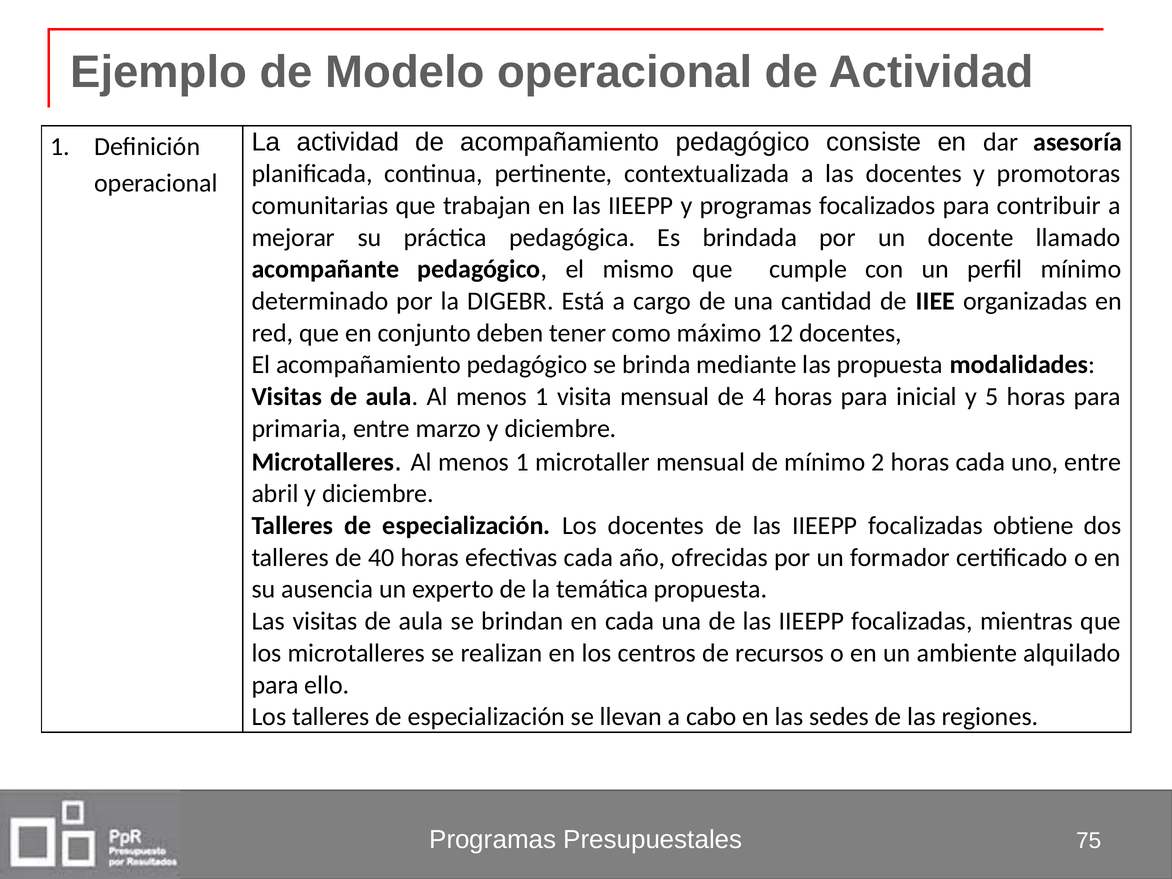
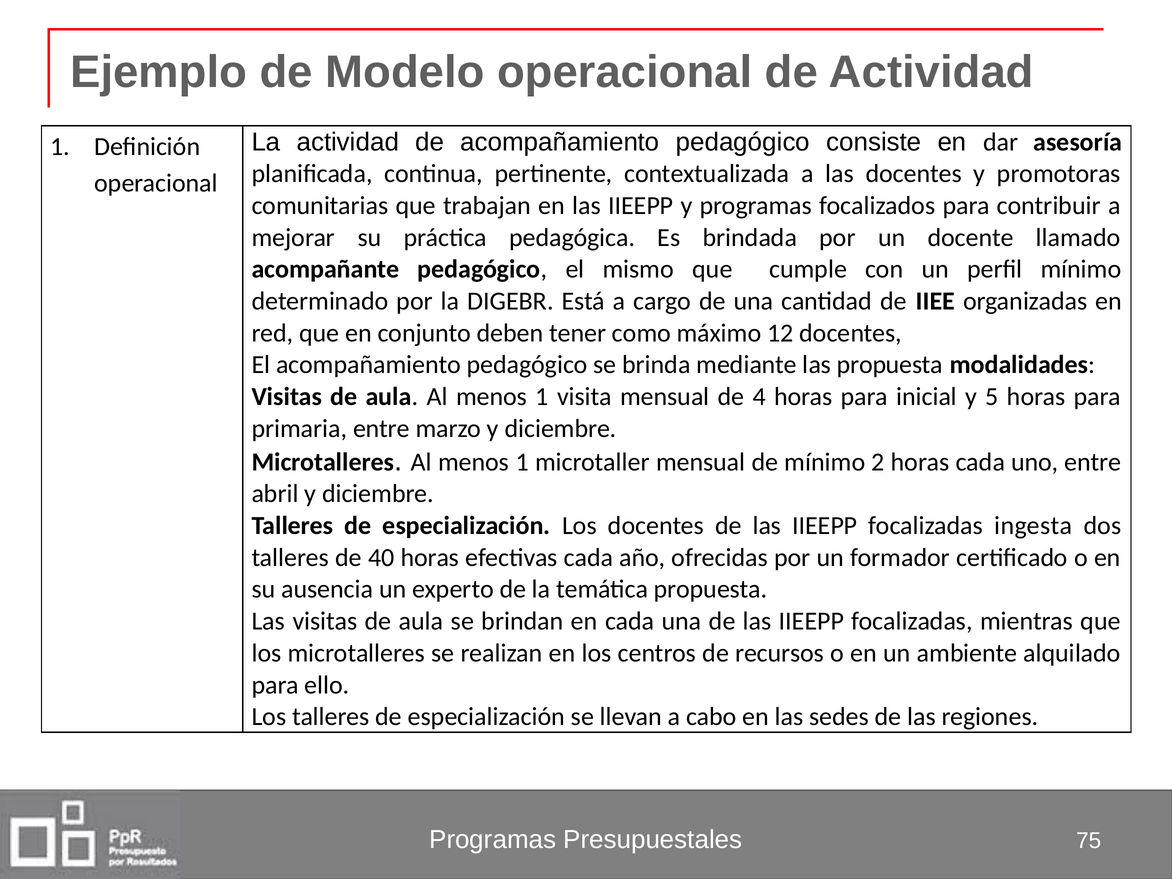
obtiene: obtiene -> ingesta (1033, 526)
